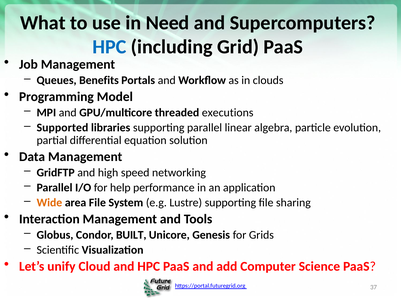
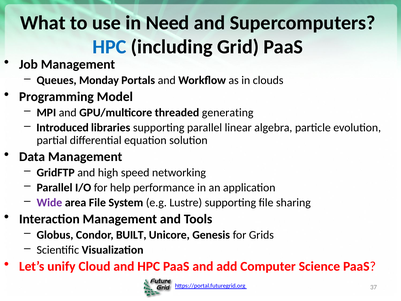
Benefits: Benefits -> Monday (99, 80)
executions: executions -> generating (228, 112)
Supported: Supported -> Introduced (63, 127)
Wide colour: orange -> purple (49, 202)
